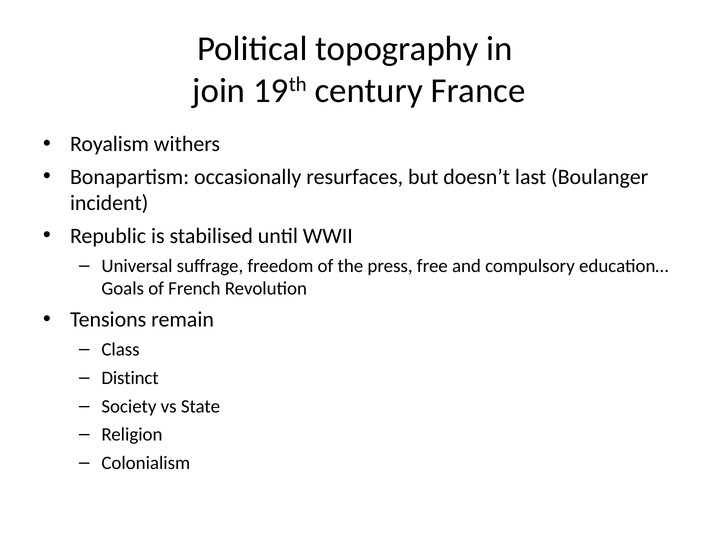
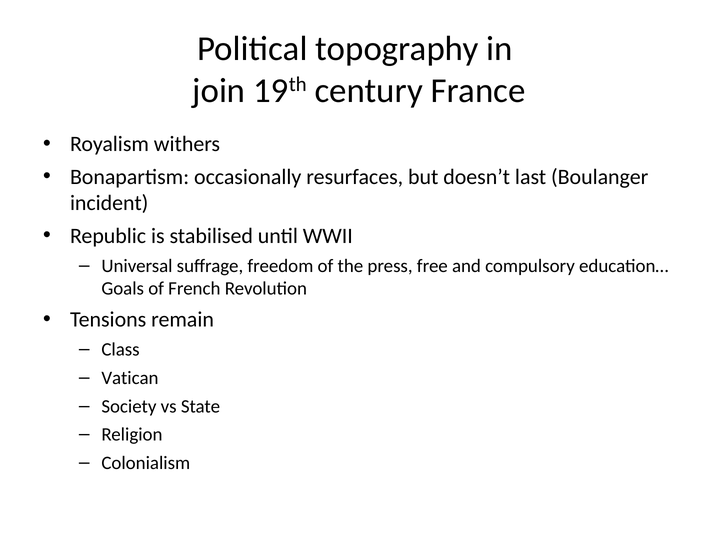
Distinct: Distinct -> Vatican (130, 378)
